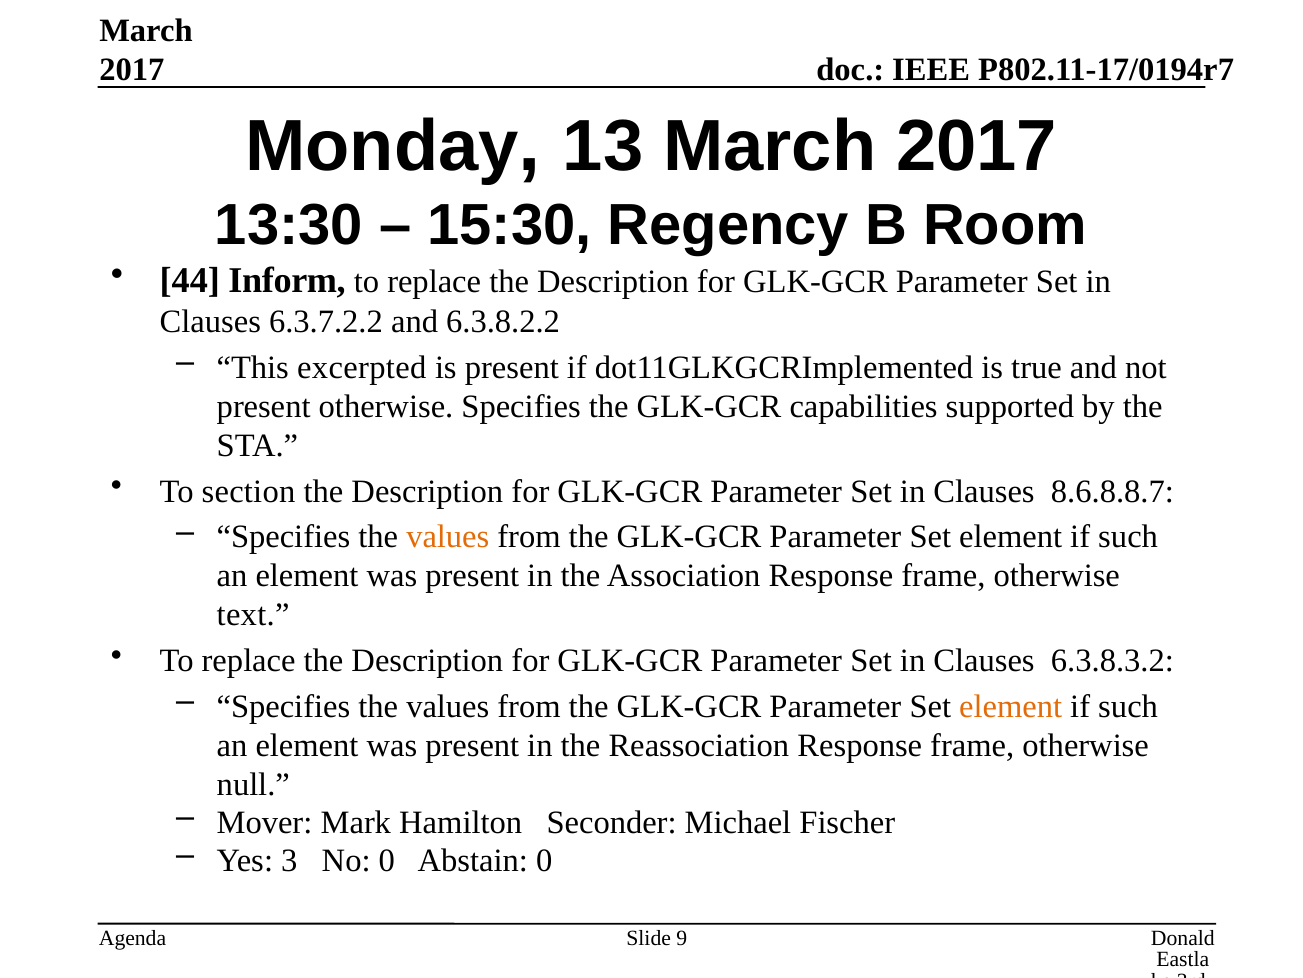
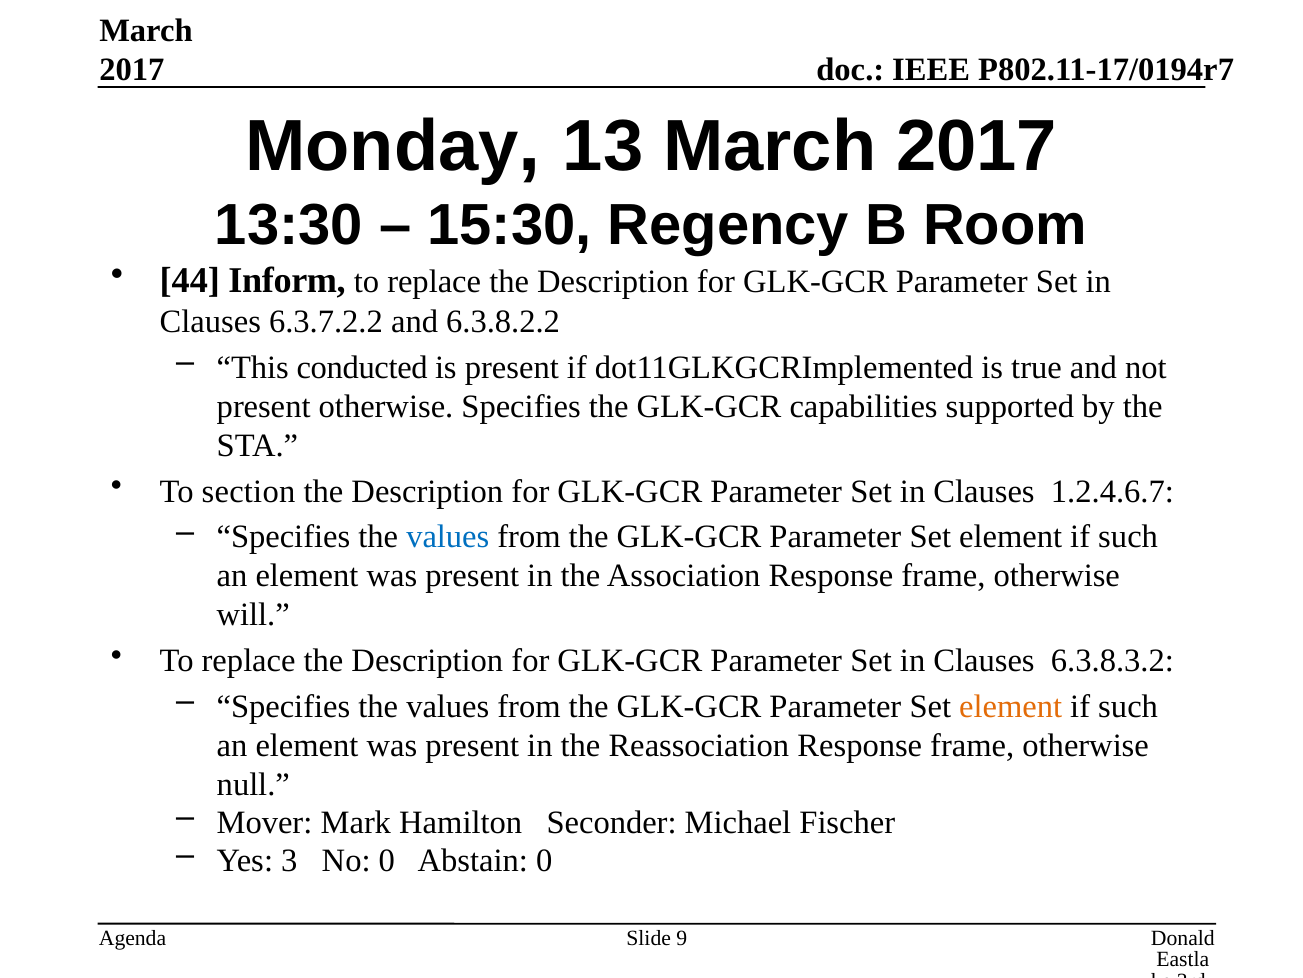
excerpted: excerpted -> conducted (362, 367)
8.6.8.8.7: 8.6.8.8.7 -> 1.2.4.6.7 (1112, 491)
values colour: orange -> blue (448, 537)
text: text -> will (253, 615)
